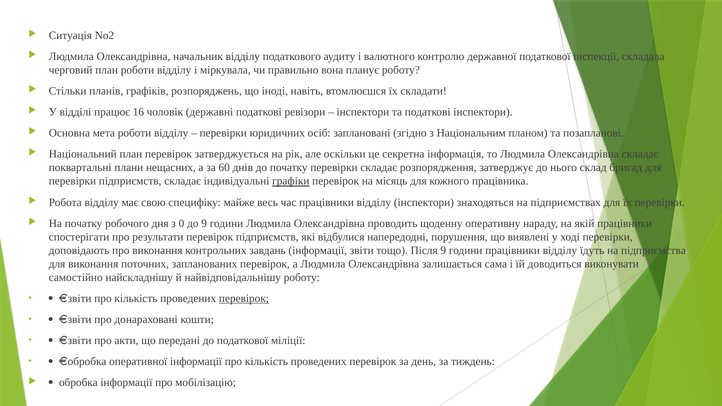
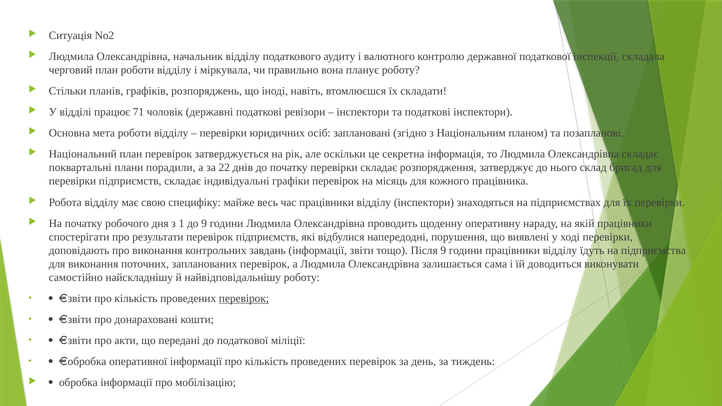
16: 16 -> 71 (138, 112)
нещасних: нещасних -> порадили (171, 168)
60: 60 -> 22 (224, 168)
графіки underline: present -> none (291, 181)
0: 0 -> 1 (181, 223)
